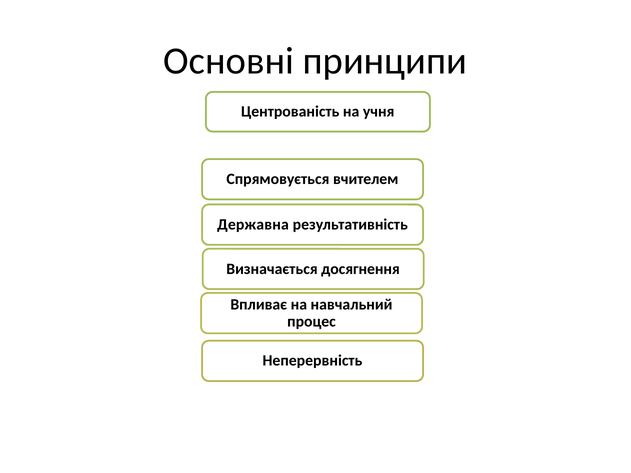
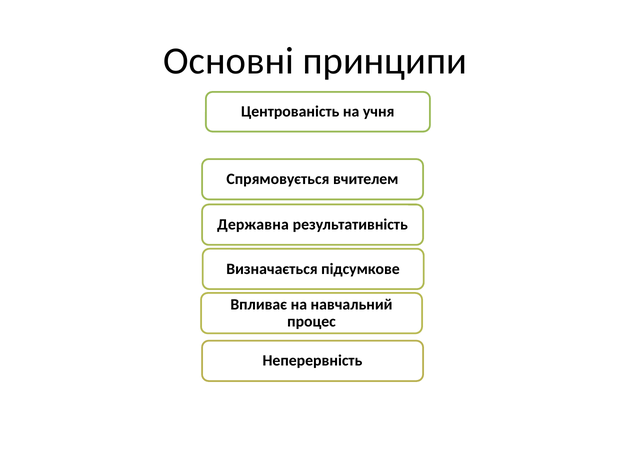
досягнення: досягнення -> підсумкове (361, 269)
